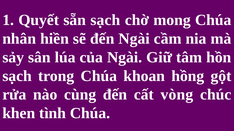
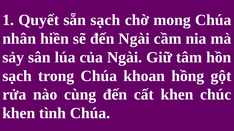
cất vòng: vòng -> khen (177, 95)
